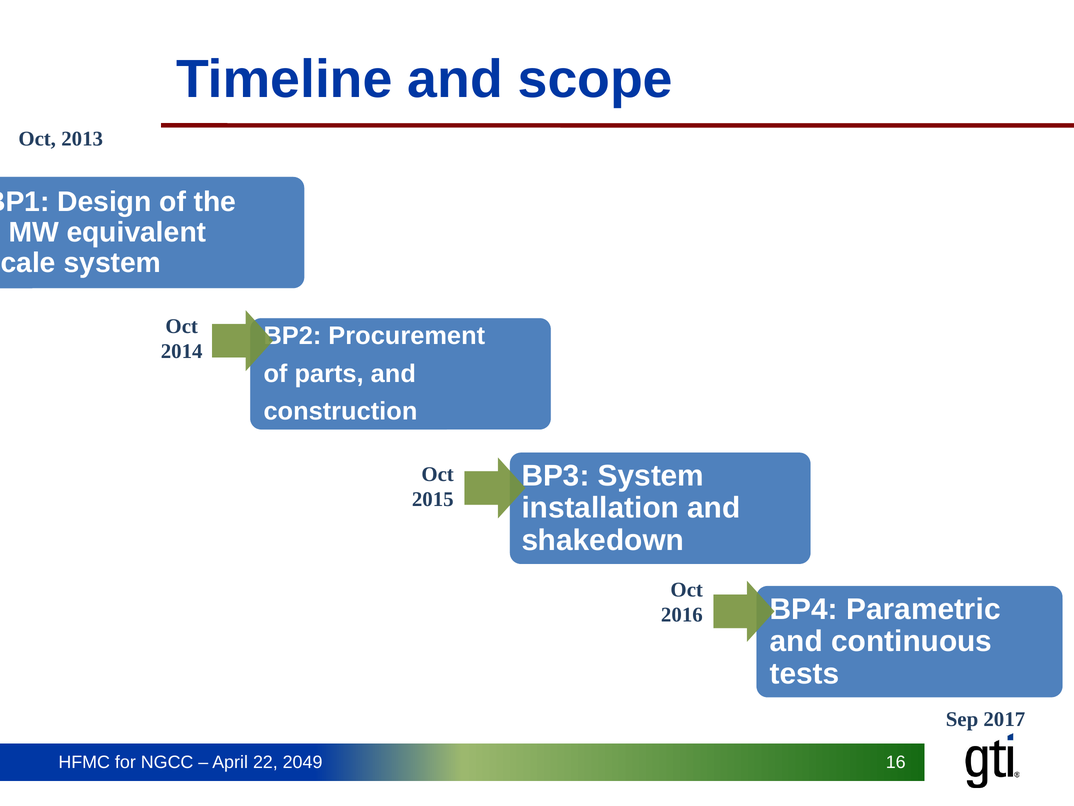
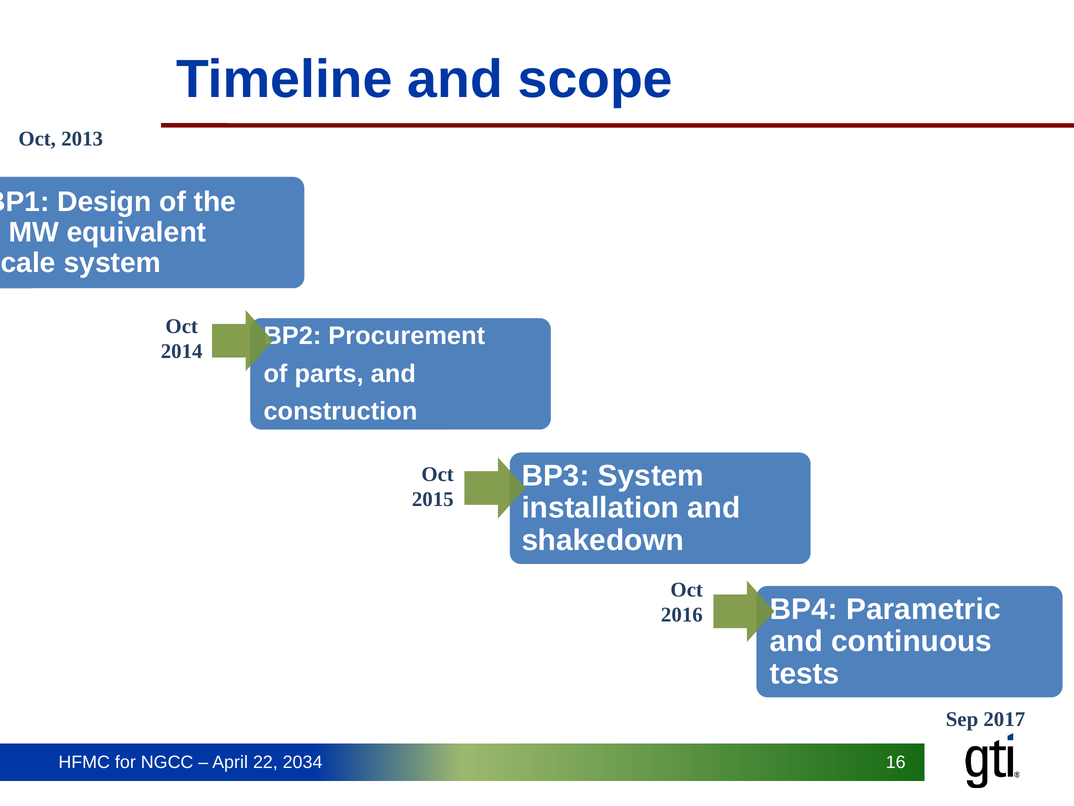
2049: 2049 -> 2034 (303, 762)
